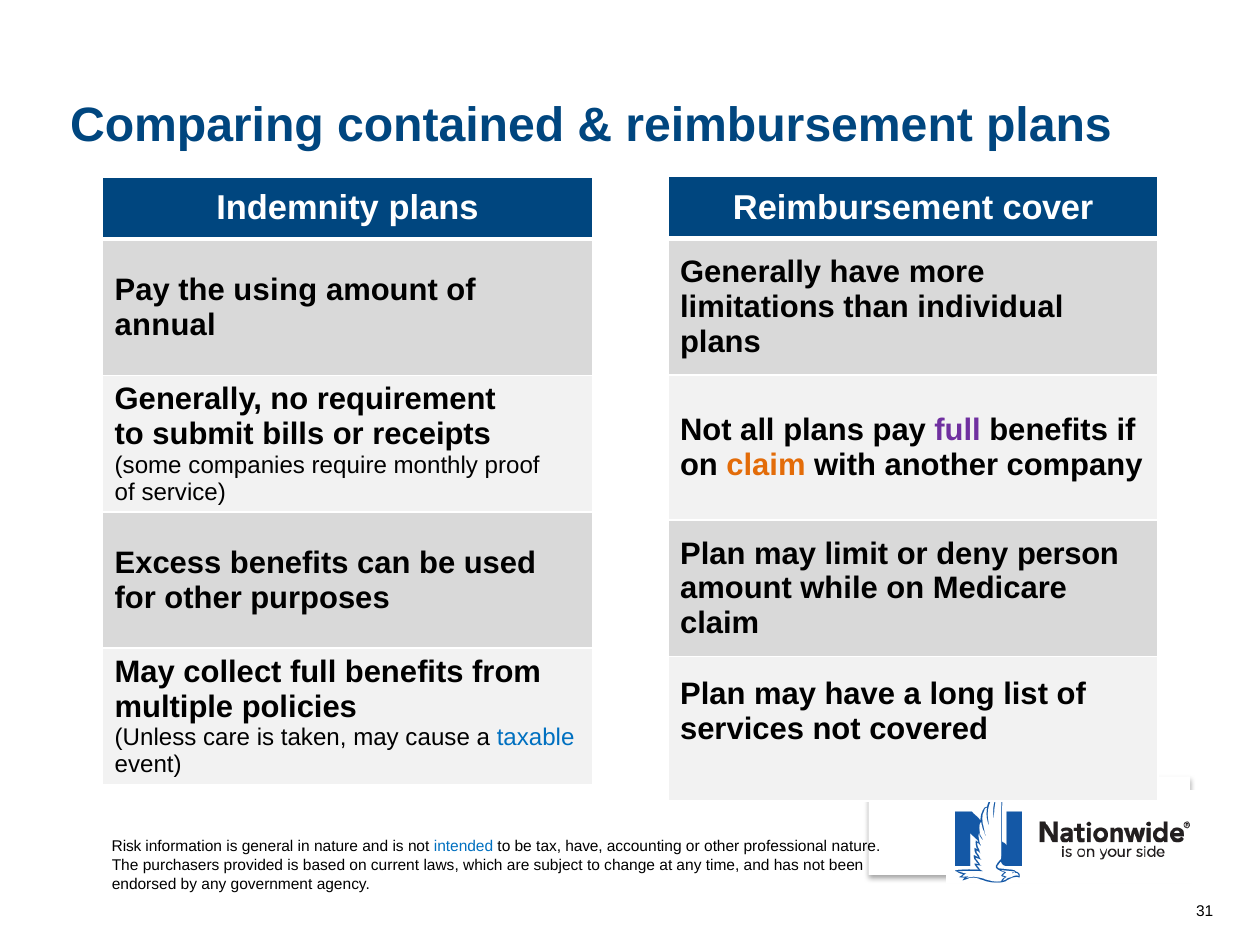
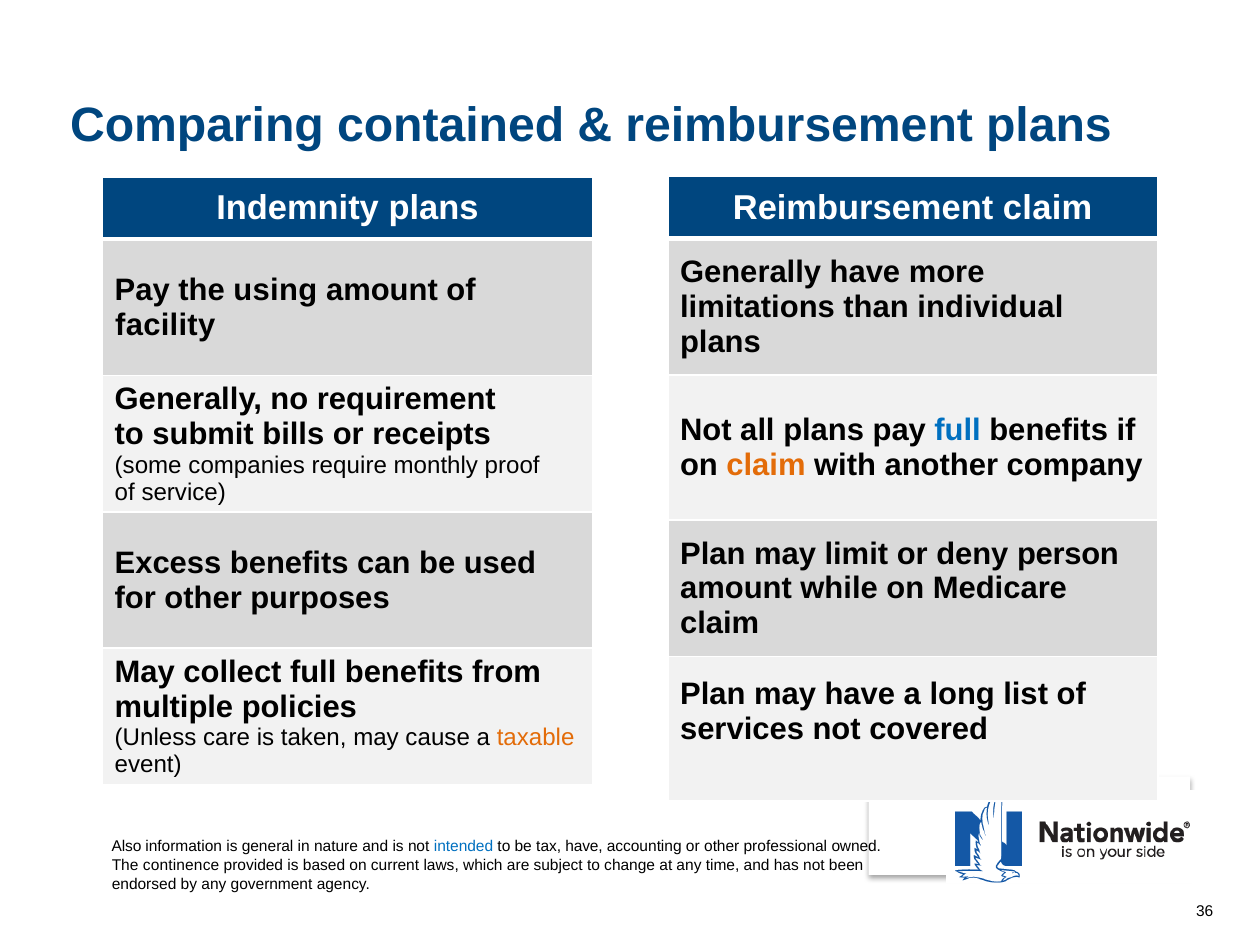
Reimbursement cover: cover -> claim (1048, 208)
annual: annual -> facility (165, 325)
full colour: purple -> blue (958, 430)
taxable colour: blue -> orange (536, 737)
Risk: Risk -> Also (127, 846)
professional nature: nature -> owned (856, 846)
purchasers: purchasers -> continence (181, 865)
31: 31 -> 36 (1205, 911)
